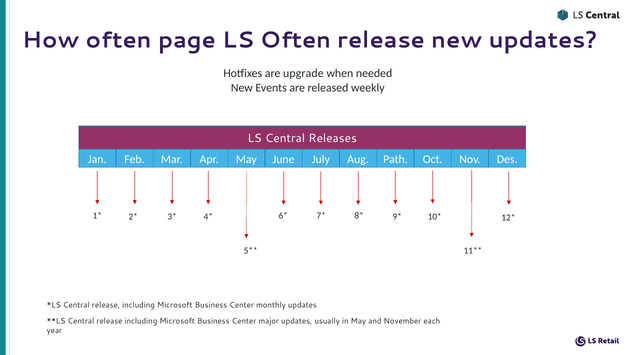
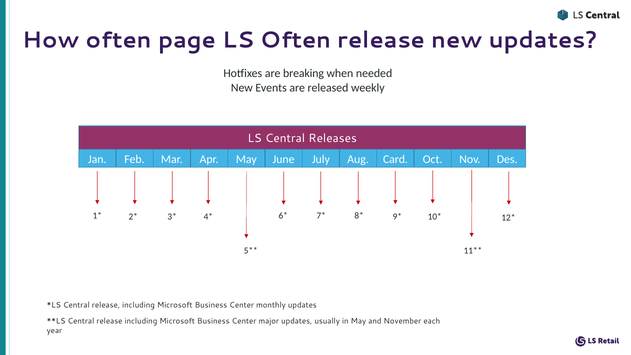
upgrade: upgrade -> breaking (304, 73)
Path: Path -> Card (395, 159)
